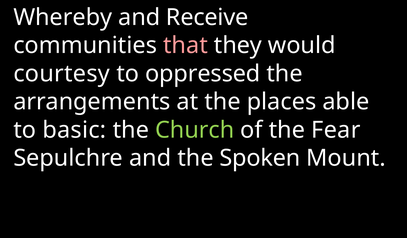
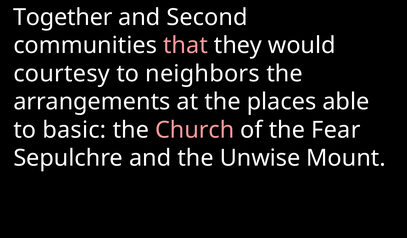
Whereby: Whereby -> Together (63, 17)
Receive: Receive -> Second (207, 17)
oppressed: oppressed -> neighbors (203, 74)
Church colour: light green -> pink (195, 130)
Spoken: Spoken -> Unwise (260, 159)
